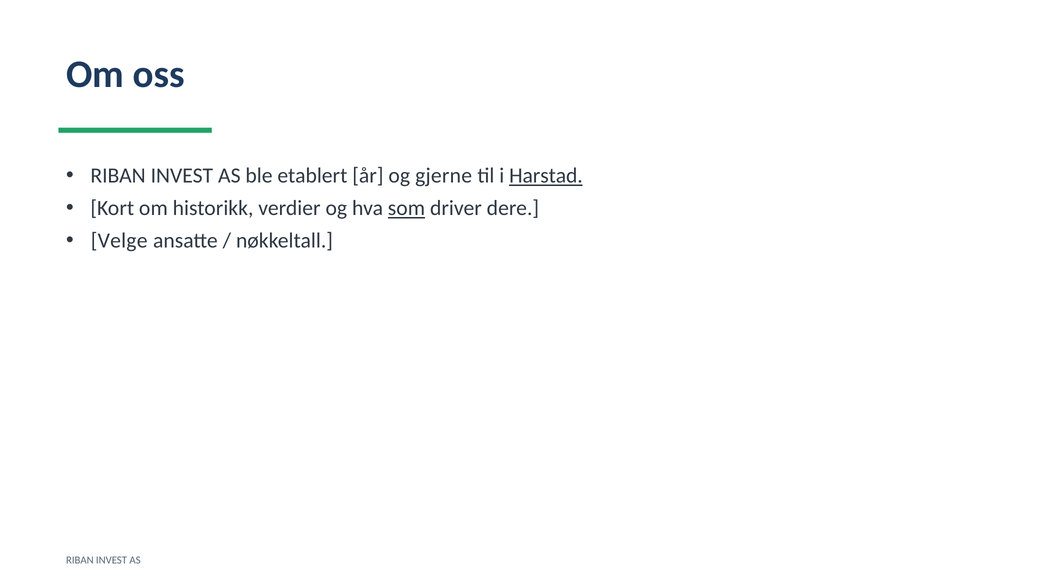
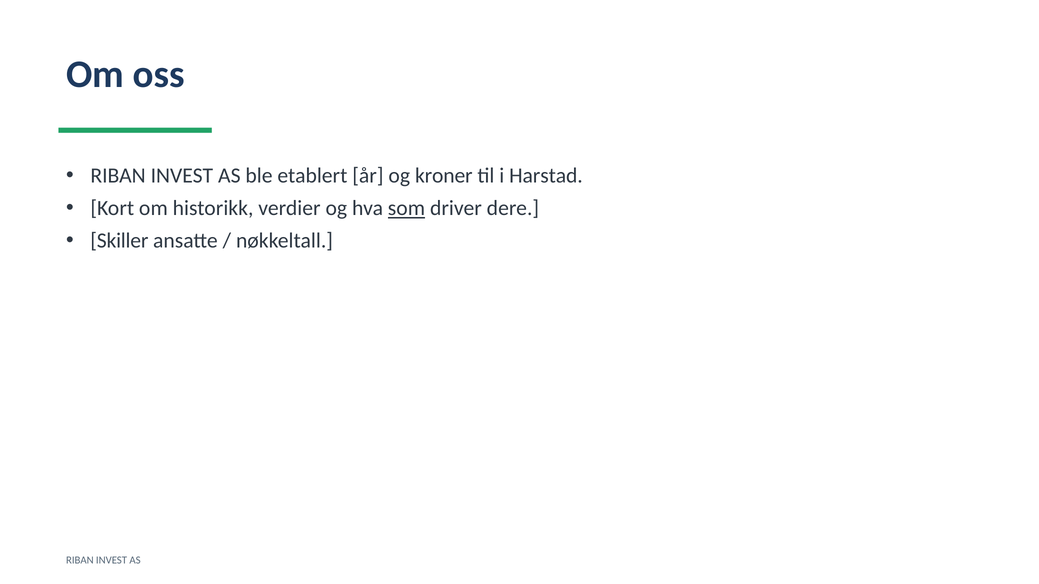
gjerne: gjerne -> kroner (444, 176)
Harstad underline: present -> none (546, 176)
Velge: Velge -> Skiller (119, 241)
